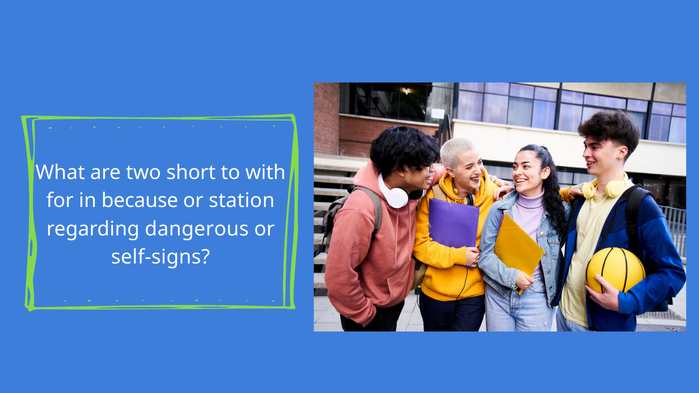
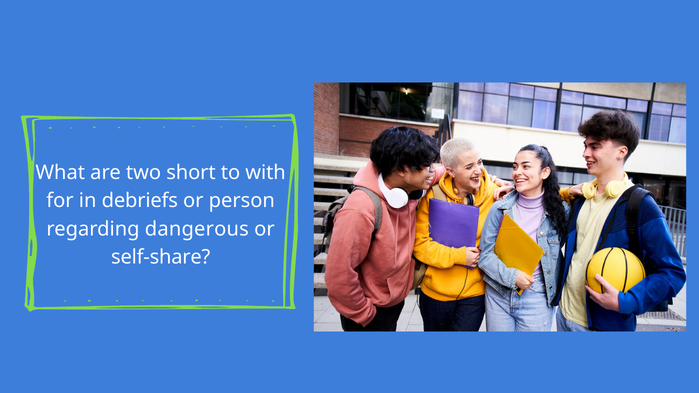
because: because -> debriefs (140, 201)
station: station -> person (242, 201)
self-signs: self-signs -> self-share (161, 257)
